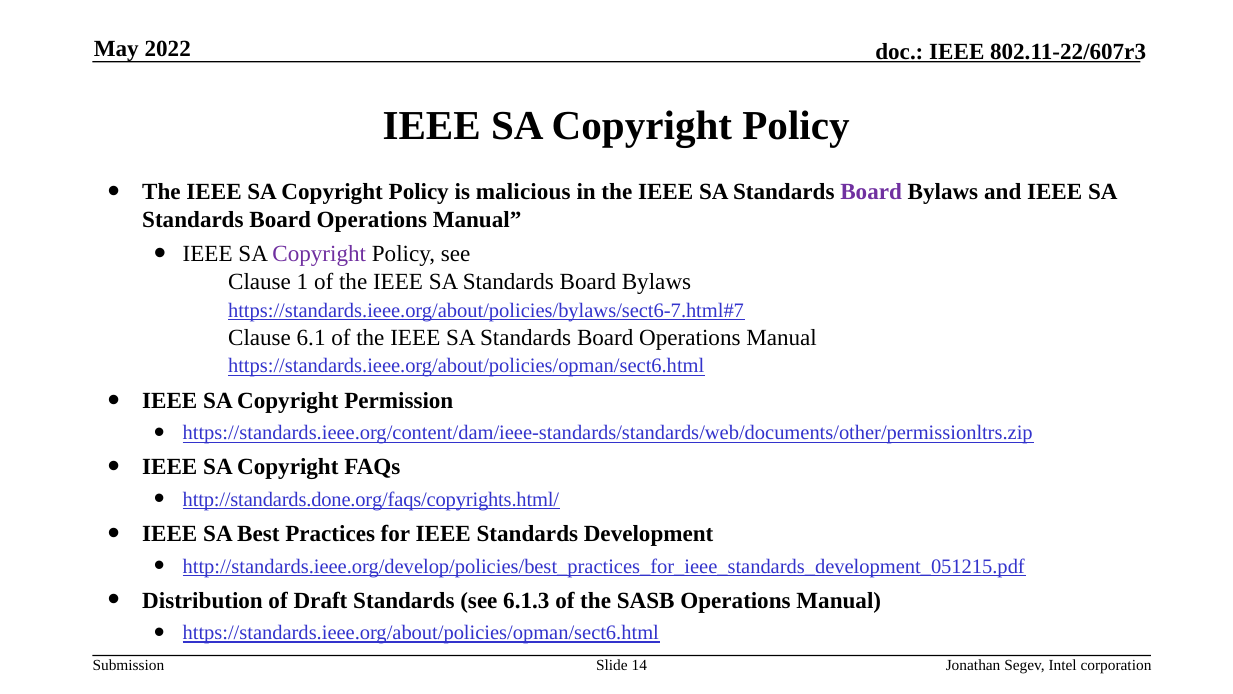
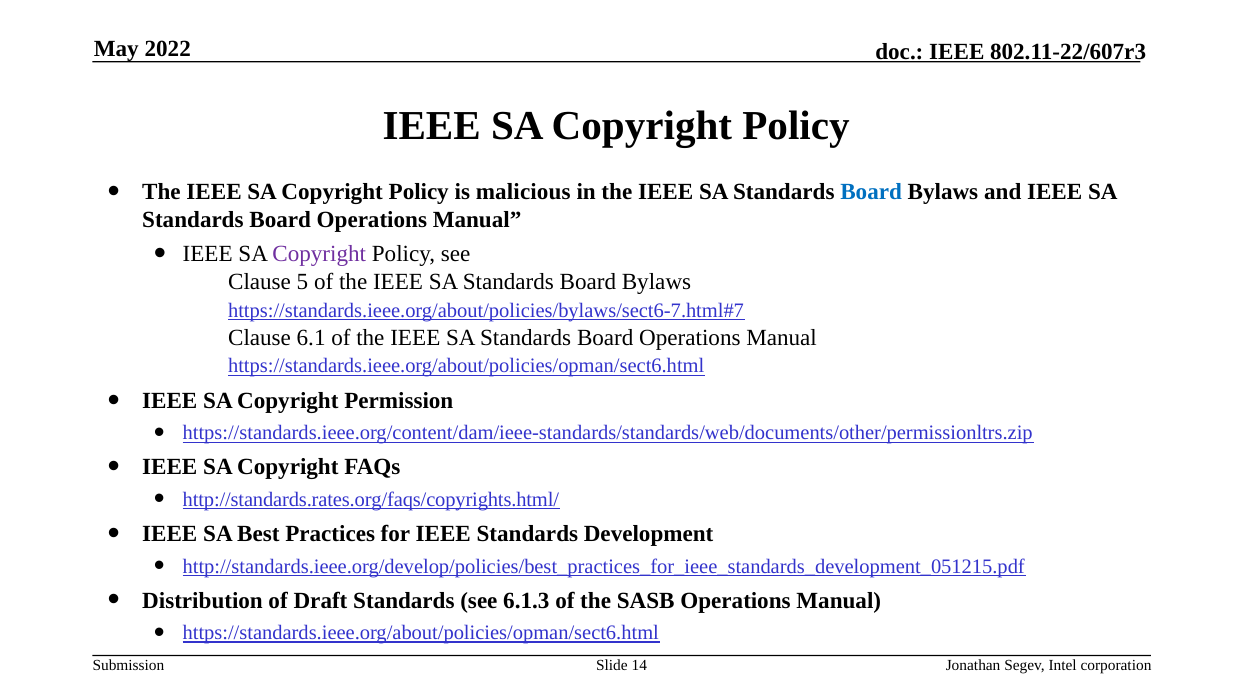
Board colour: purple -> blue (871, 192)
1: 1 -> 5 (302, 282)
http://standards.done.org/faqs/copyrights.html/: http://standards.done.org/faqs/copyrights.html/ -> http://standards.rates.org/faqs/copyrights.html/ (371, 499)
